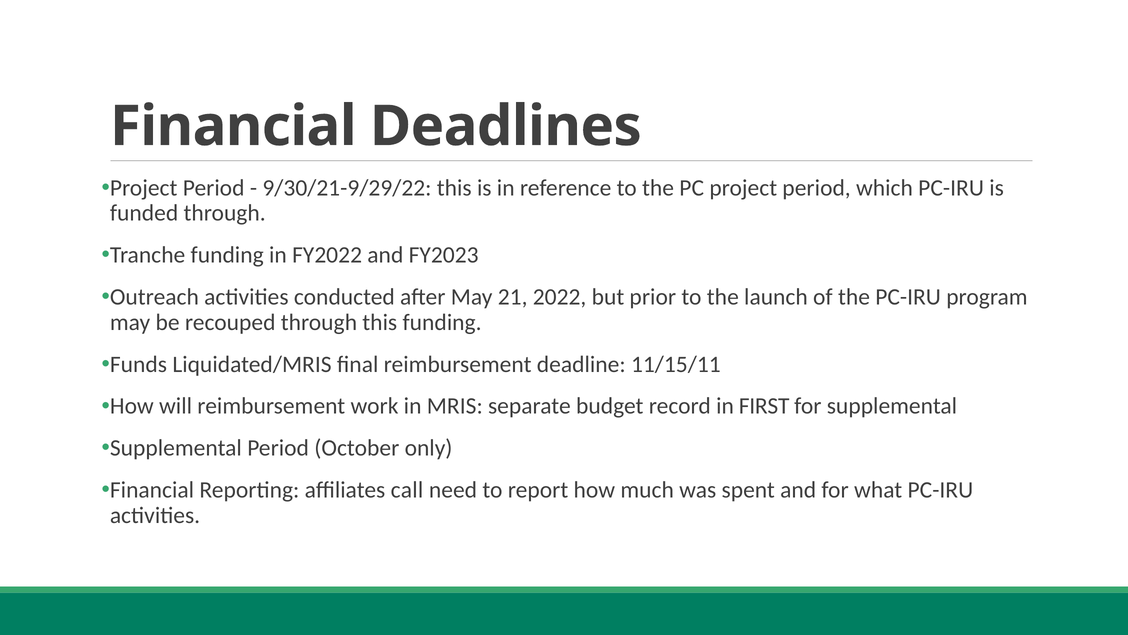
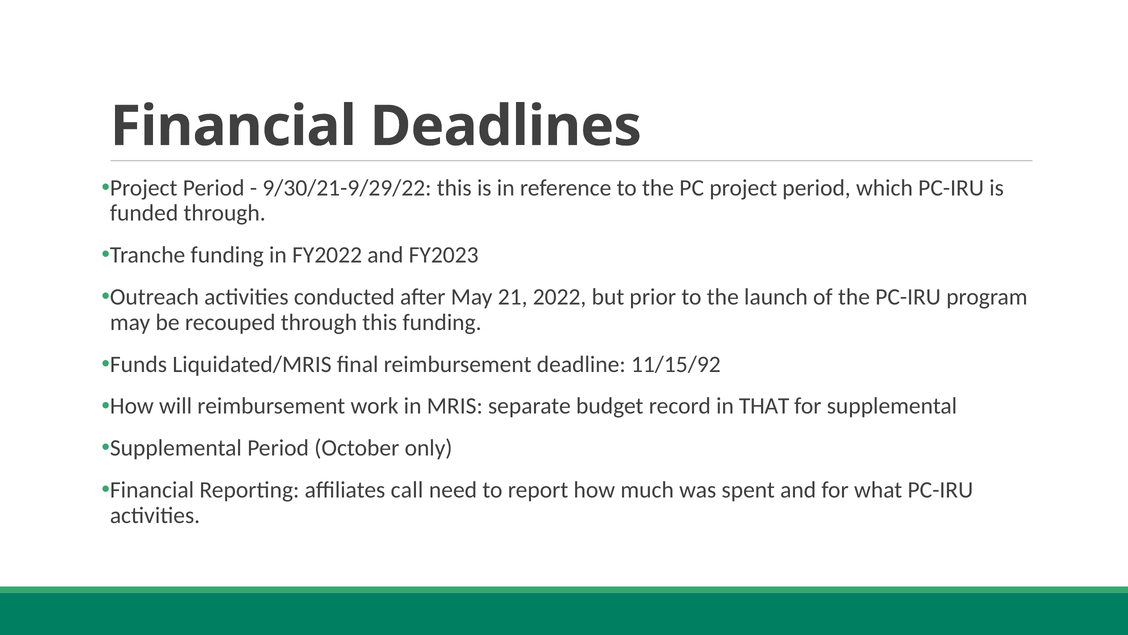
11/15/11: 11/15/11 -> 11/15/92 (676, 364)
FIRST: FIRST -> THAT (764, 406)
